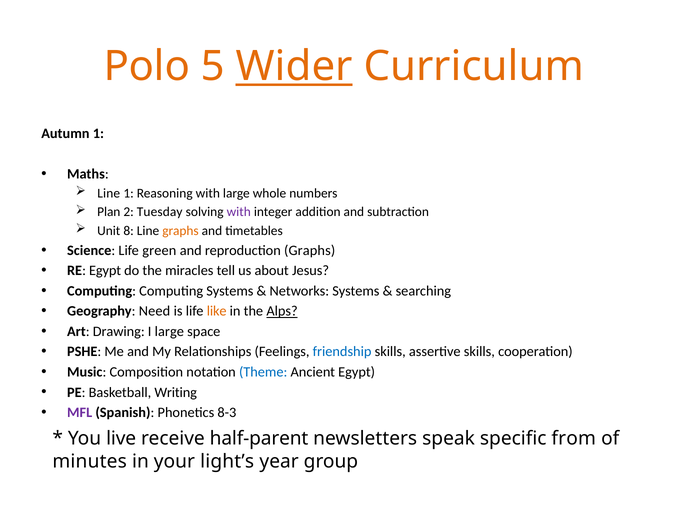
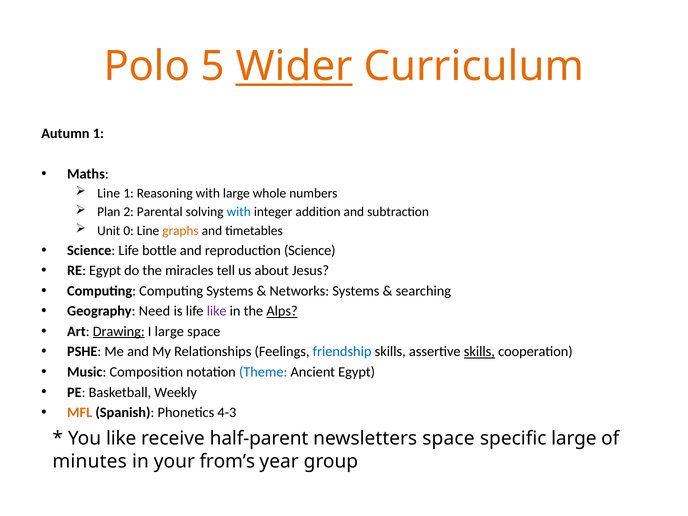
Tuesday: Tuesday -> Parental (160, 212)
with colour: purple -> blue (239, 212)
8: 8 -> 0 (129, 231)
green: green -> bottle (159, 250)
reproduction Graphs: Graphs -> Science (310, 250)
like colour: orange -> purple (217, 311)
Drawing underline: none -> present (119, 331)
skills underline: none -> present (479, 352)
Writing: Writing -> Weekly (176, 392)
MFL colour: purple -> orange (80, 413)
8-3: 8-3 -> 4-3 (227, 413)
You live: live -> like (121, 439)
newsletters speak: speak -> space (448, 439)
specific from: from -> large (574, 439)
light’s: light’s -> from’s (227, 461)
